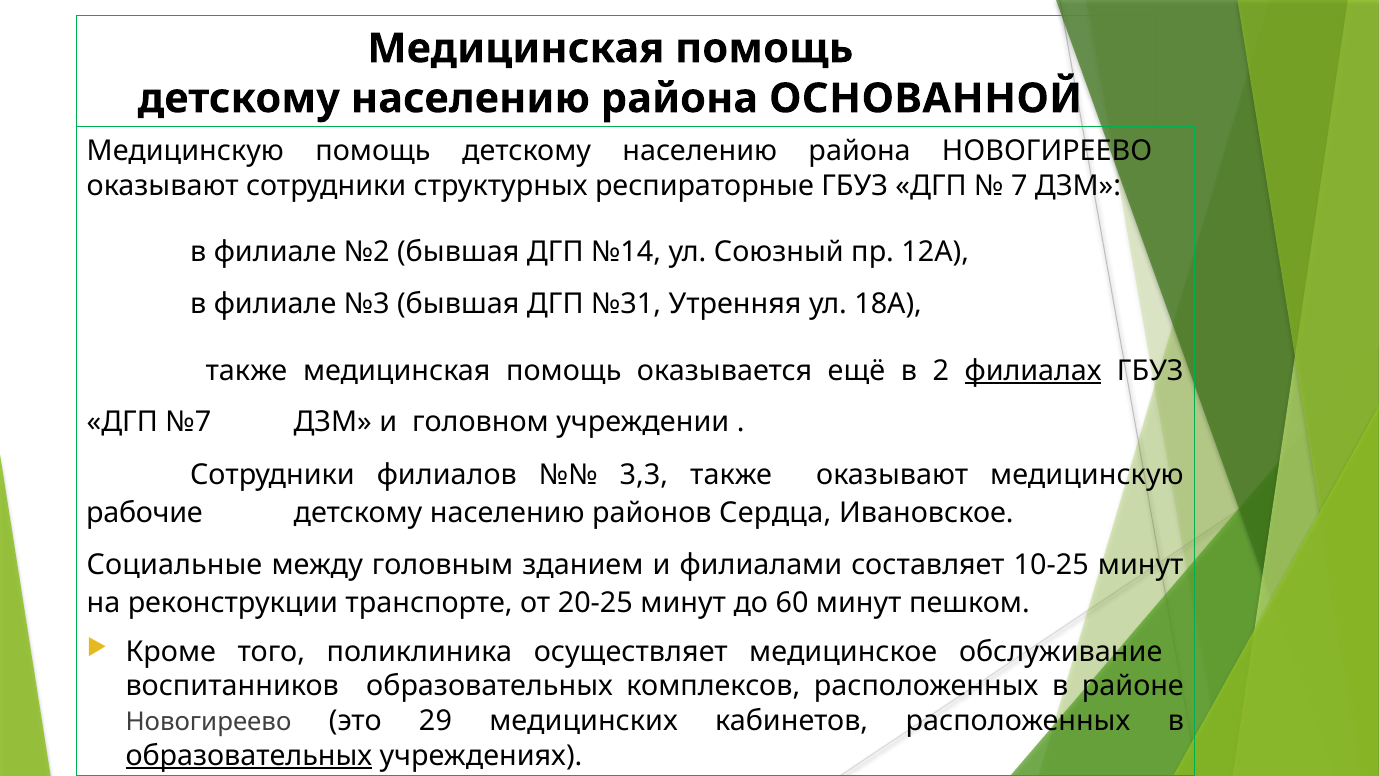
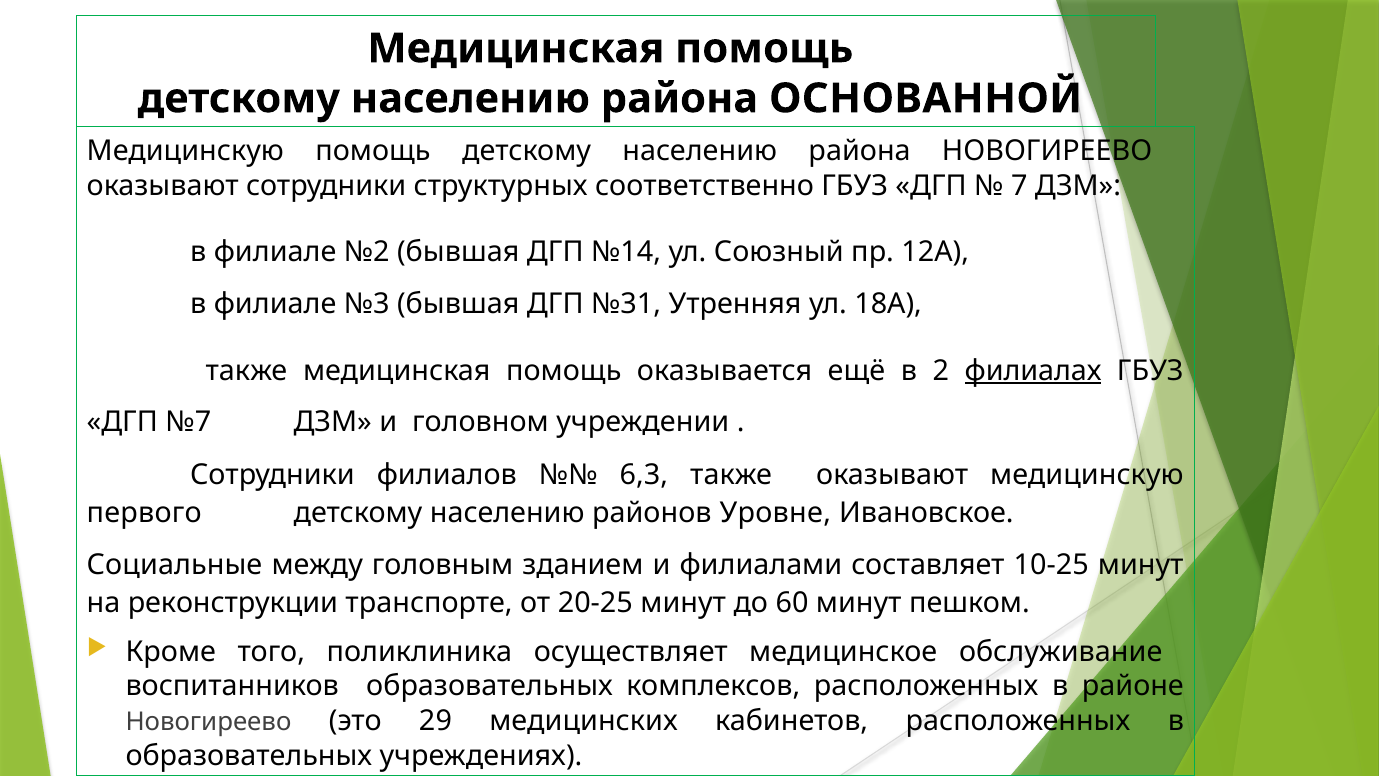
респираторные: респираторные -> соответственно (704, 186)
3,3: 3,3 -> 6,3 (644, 474)
рабочие: рабочие -> первого (144, 512)
Сердца: Сердца -> Уровне (775, 512)
образовательных underline: present -> none (249, 755)
